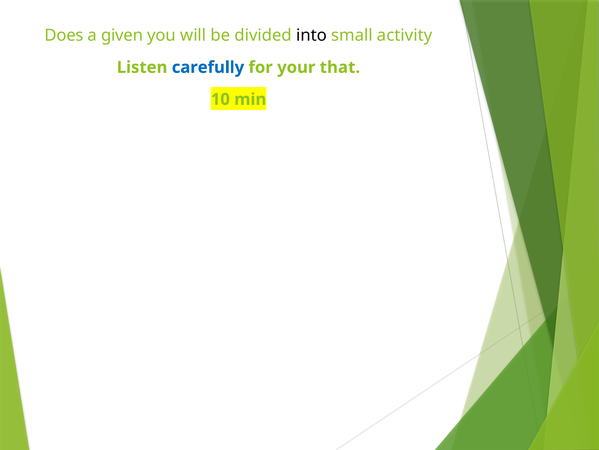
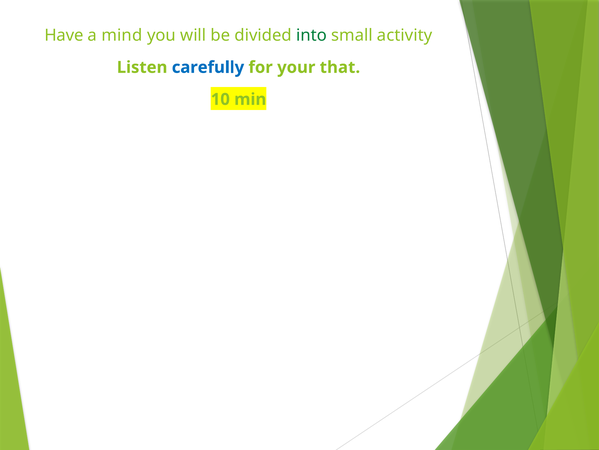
Does: Does -> Have (64, 35)
given: given -> mind (122, 35)
into colour: black -> green (311, 35)
